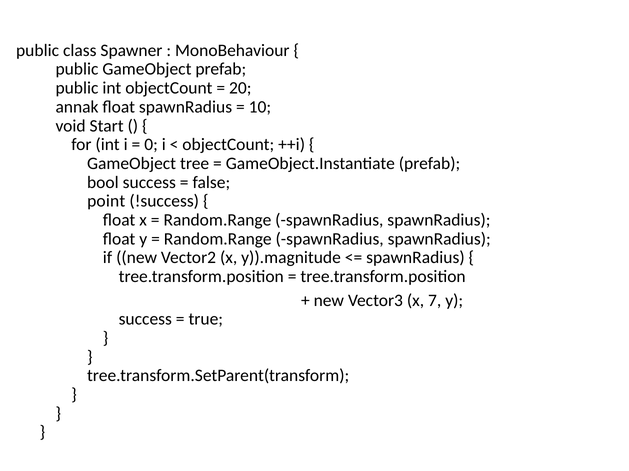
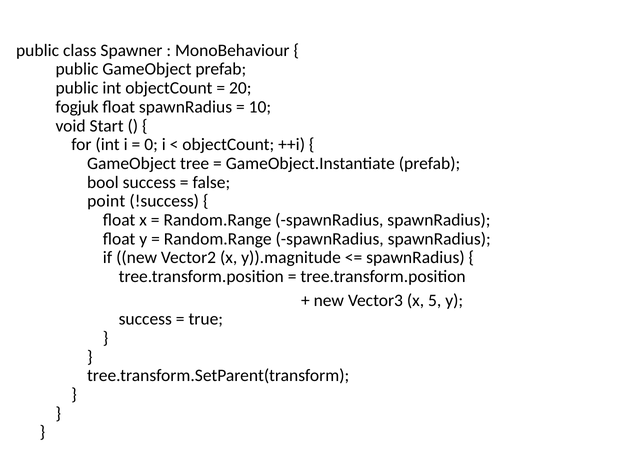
annak: annak -> fogjuk (77, 107)
7: 7 -> 5 (435, 301)
